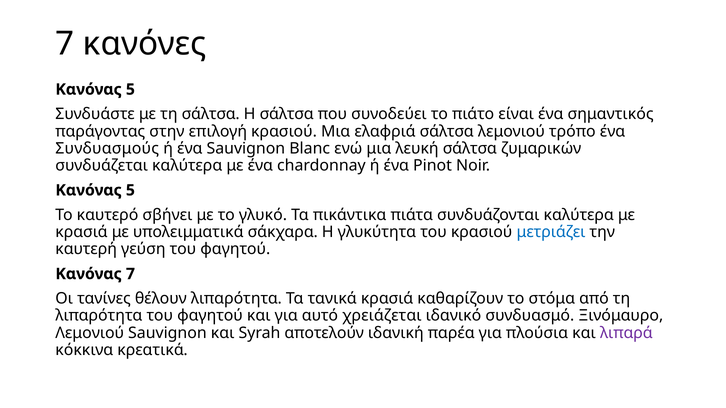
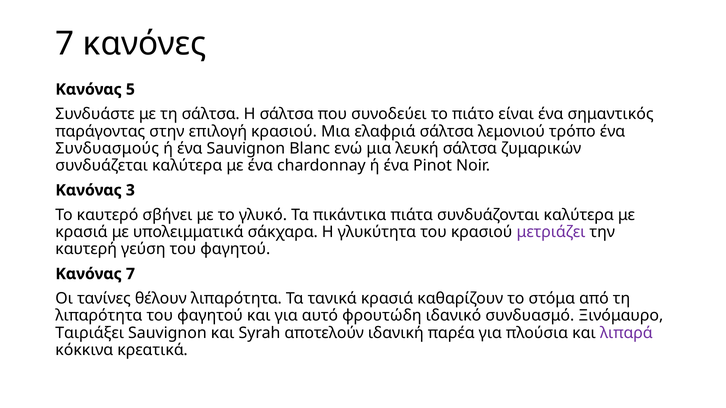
5: 5 -> 3 (130, 190)
μετριάζει colour: blue -> purple (551, 232)
χρειάζεται: χρειάζεται -> φρουτώδη (382, 316)
Λεμονιού: Λεμονιού -> Ταιριάξει (90, 333)
